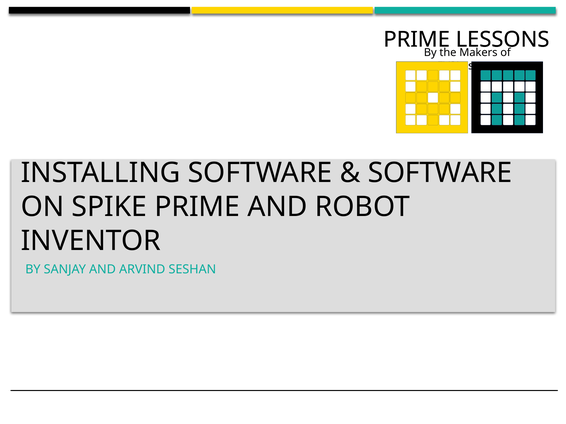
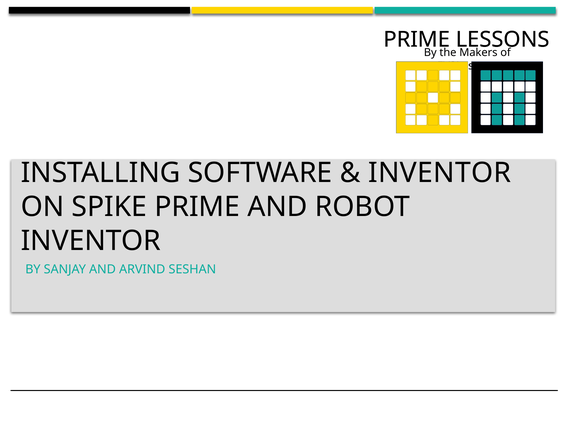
SOFTWARE: SOFTWARE -> INVENTOR (440, 173)
